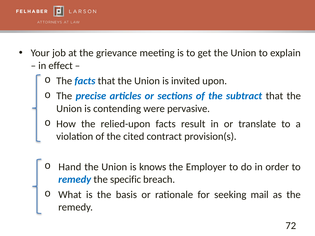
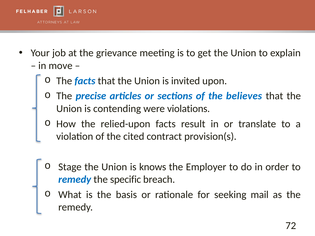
effect: effect -> move (61, 66)
subtract: subtract -> believes (244, 96)
pervasive: pervasive -> violations (189, 109)
Hand: Hand -> Stage (70, 167)
